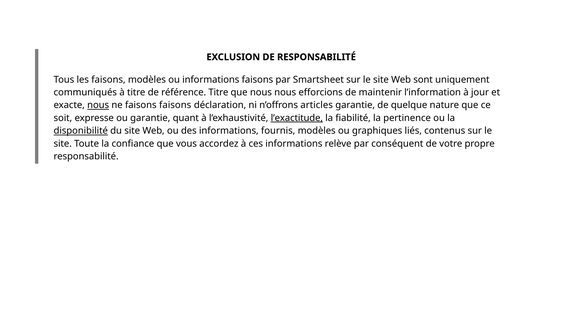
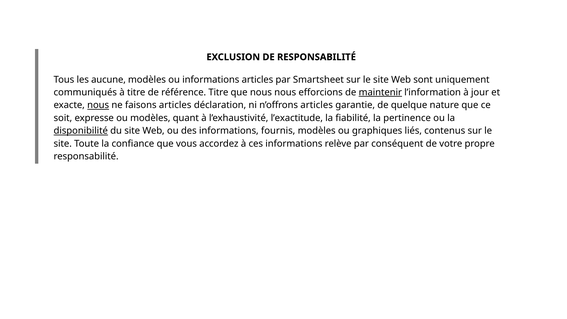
les faisons: faisons -> aucune (109, 80)
informations faisons: faisons -> articles (257, 80)
maintenir underline: none -> present (380, 92)
faisons faisons: faisons -> articles (175, 105)
ou garantie: garantie -> modèles (150, 118)
l’exactitude underline: present -> none (297, 118)
